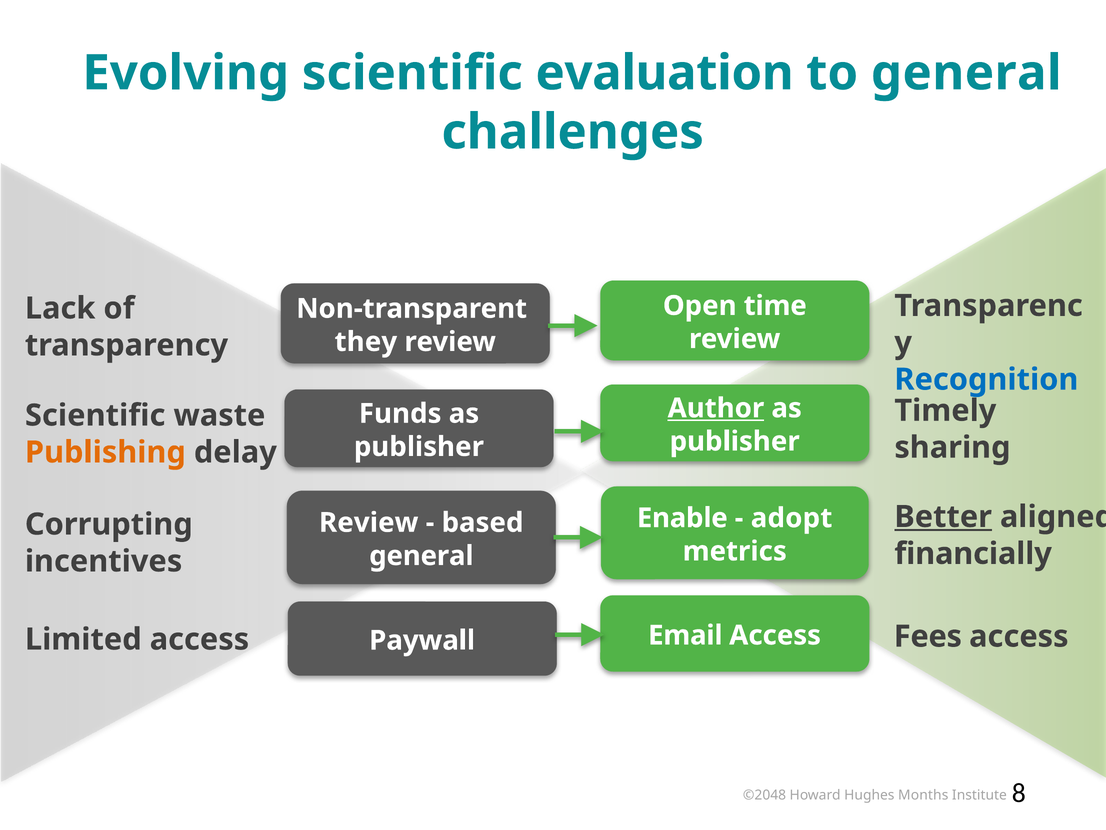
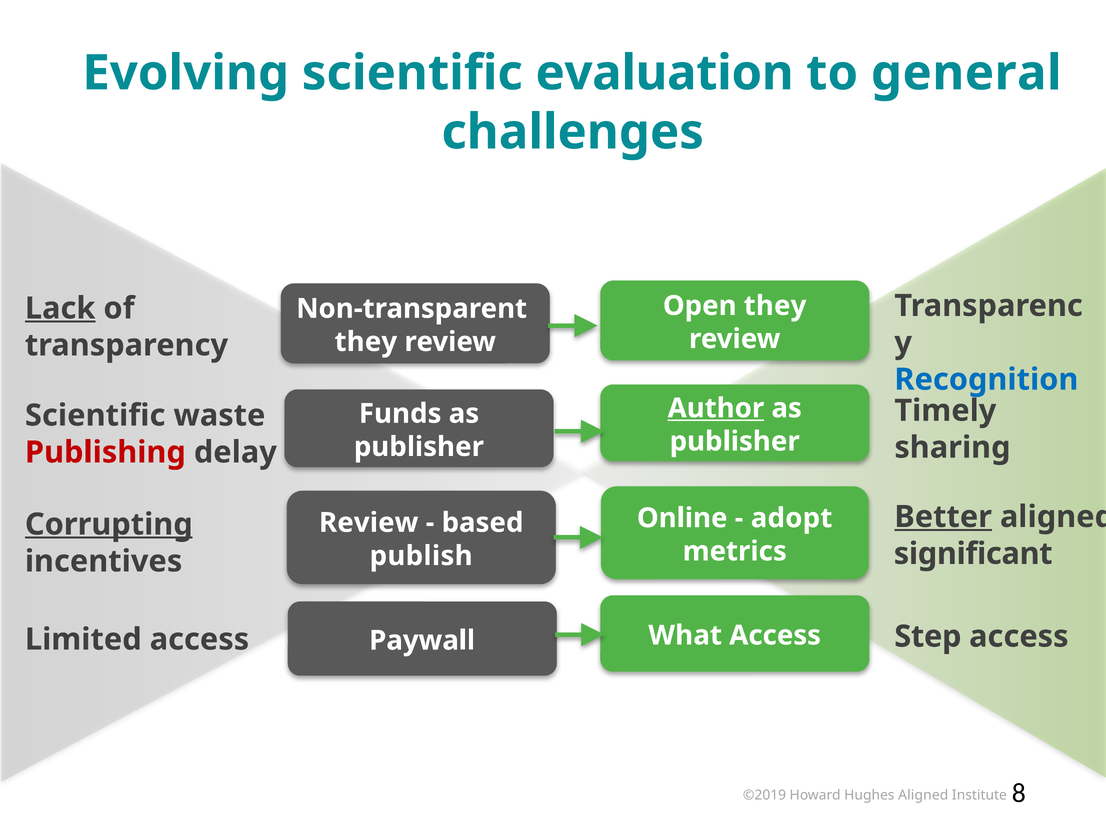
Open time: time -> they (775, 306)
Lack underline: none -> present (60, 308)
Publishing colour: orange -> red (105, 452)
Enable: Enable -> Online (682, 518)
Corrupting underline: none -> present (109, 524)
financially: financially -> significant (973, 553)
general: general -> publish (421, 556)
Fees: Fees -> Step (928, 636)
Email: Email -> What (685, 635)
©2048: ©2048 -> ©2019 (765, 795)
Hughes Months: Months -> Aligned (923, 795)
